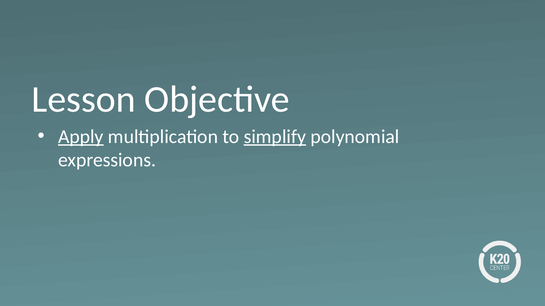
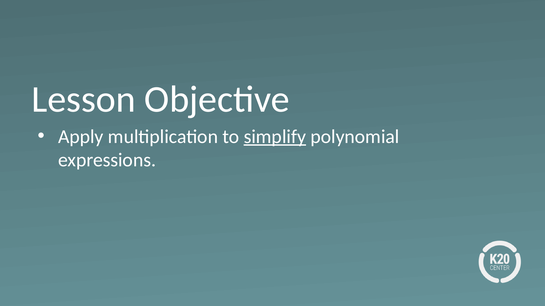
Apply underline: present -> none (81, 137)
